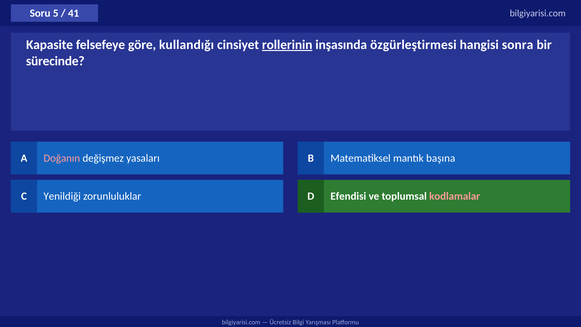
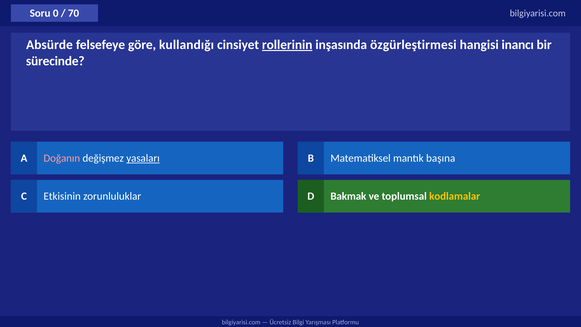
5: 5 -> 0 (56, 13)
41: 41 -> 70 (74, 13)
Kapasite: Kapasite -> Absürde (49, 45)
sonra: sonra -> inancı (518, 45)
yasaları underline: none -> present (143, 158)
Yenildiği: Yenildiği -> Etkisinin (62, 196)
Efendisi: Efendisi -> Bakmak (348, 196)
kodlamalar colour: pink -> yellow (455, 196)
